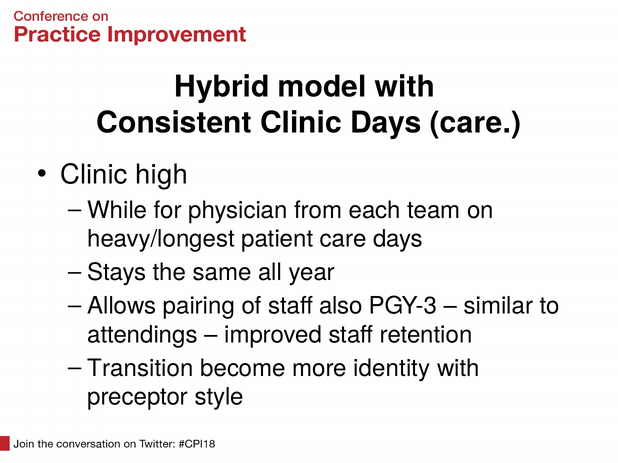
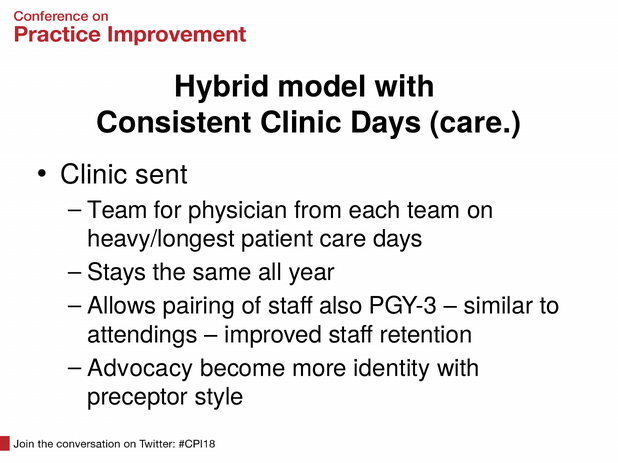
high: high -> sent (162, 175)
While: While -> Team (117, 210)
Transition: Transition -> Advocacy (140, 369)
